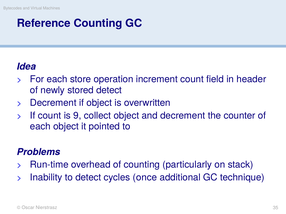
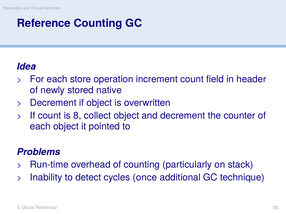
stored detect: detect -> native (109, 90)
9: 9 -> 8 (77, 116)
